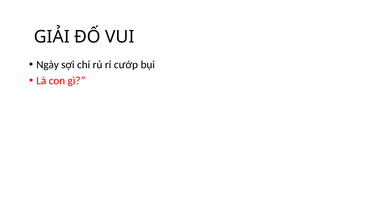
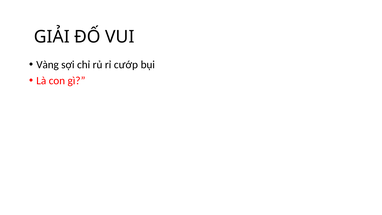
Ngày: Ngày -> Vàng (48, 65)
